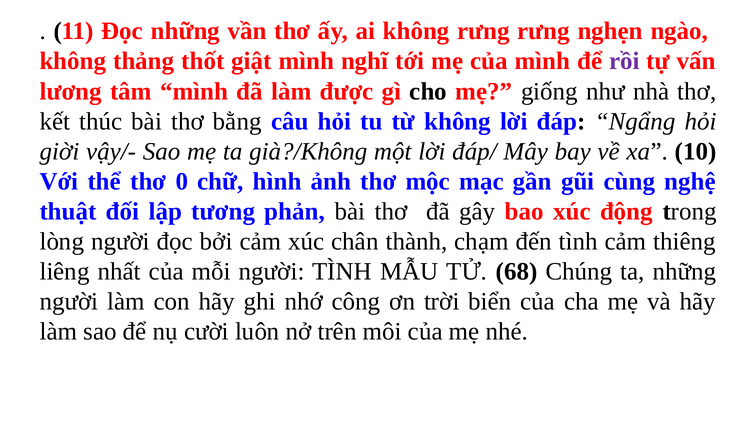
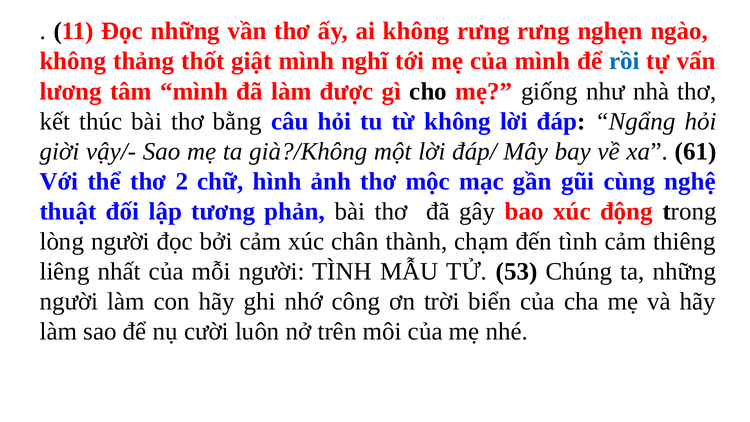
rồi colour: purple -> blue (624, 61)
10: 10 -> 61 (696, 151)
0: 0 -> 2 (182, 181)
68: 68 -> 53 (517, 271)
